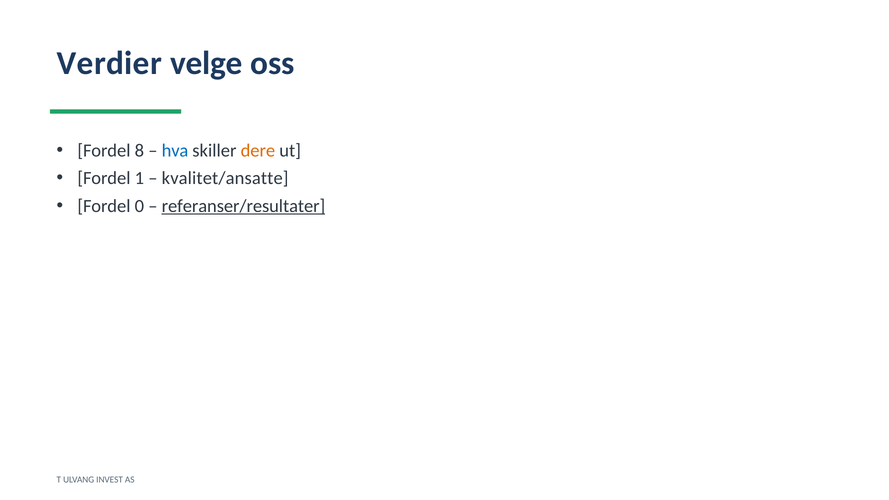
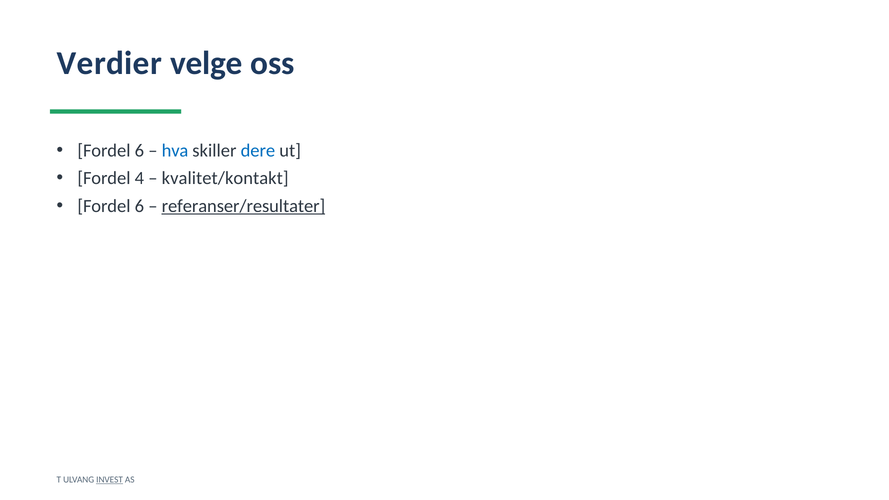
8: 8 -> 6 (139, 151)
dere colour: orange -> blue (258, 151)
1: 1 -> 4 (139, 178)
kvalitet/ansatte: kvalitet/ansatte -> kvalitet/kontakt (225, 178)
0: 0 -> 6 (139, 206)
INVEST underline: none -> present (110, 480)
